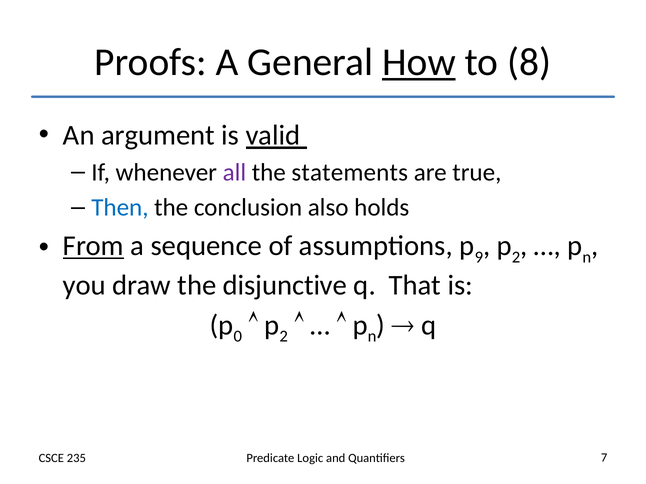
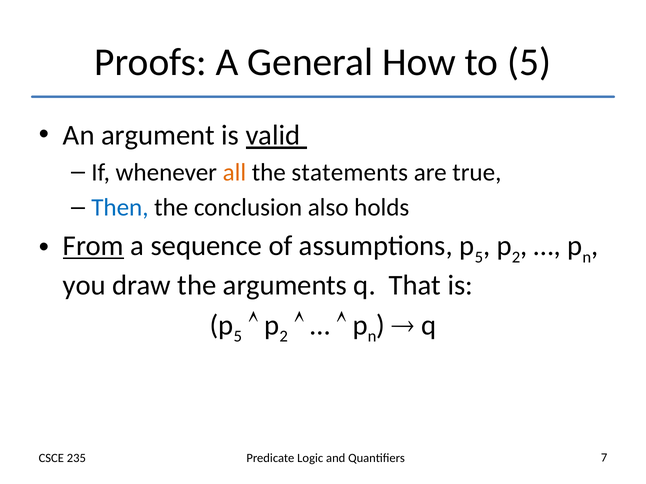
How underline: present -> none (419, 63)
to 8: 8 -> 5 (529, 63)
all colour: purple -> orange (234, 173)
9: 9 -> 5 (479, 257)
disjunctive: disjunctive -> arguments (285, 285)
0: 0 -> 5 (238, 337)
